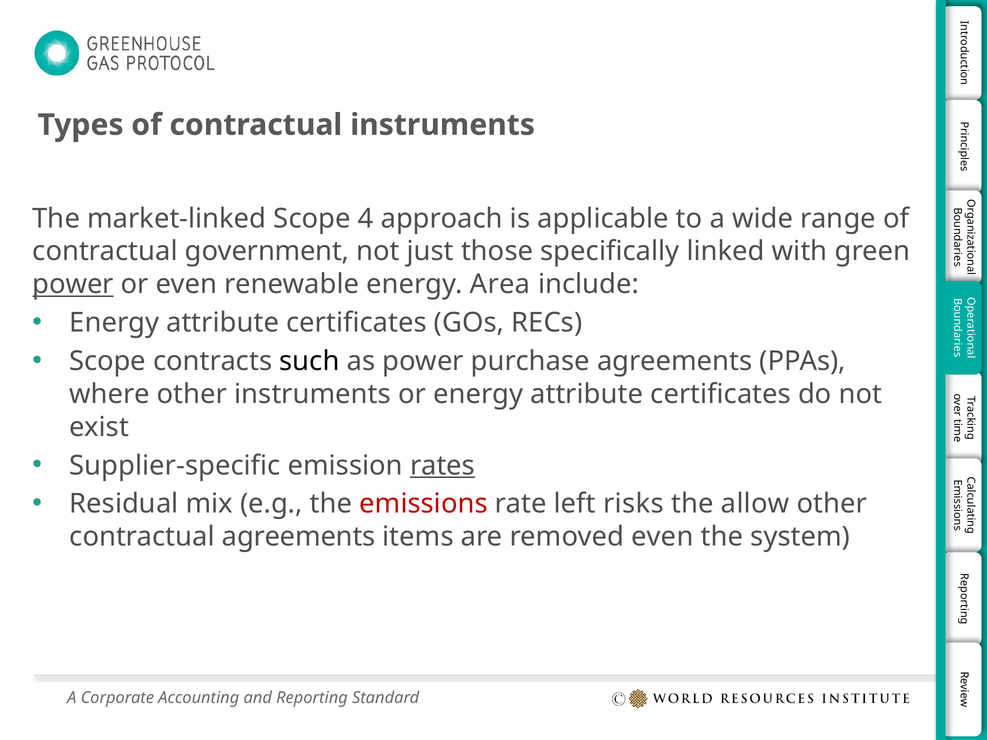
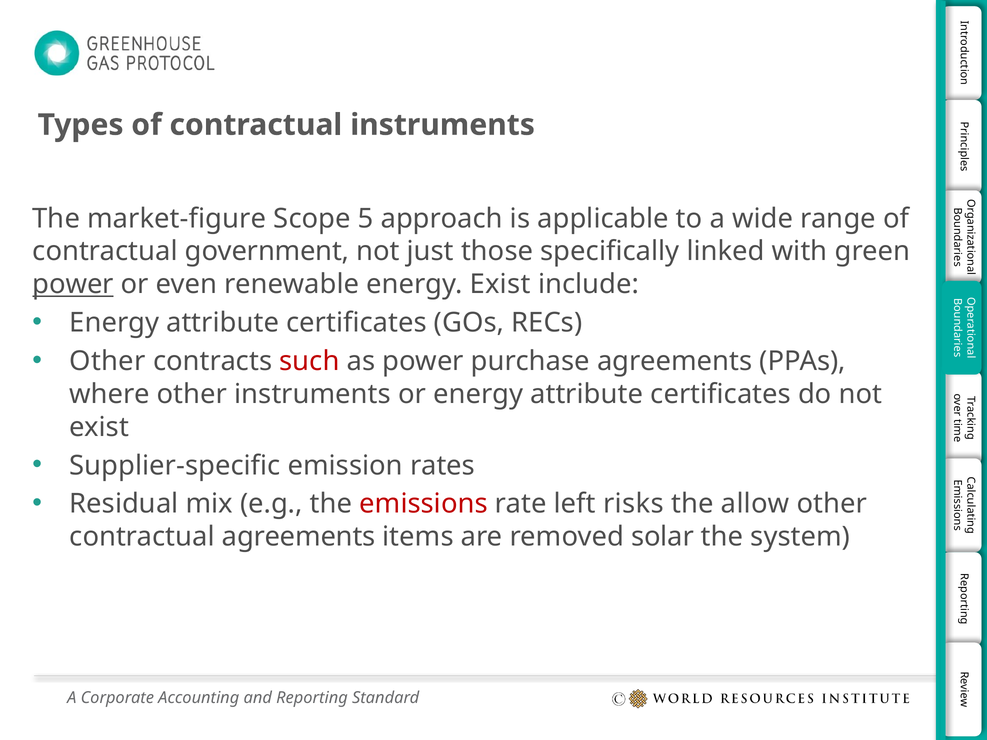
market-linked: market-linked -> market-figure (177, 219)
4: 4 -> 5 (366, 219)
energy Area: Area -> Exist (500, 284)
Scope: Scope -> Other (107, 361)
such colour: black -> red (309, 361)
rates underline: present -> none (442, 466)
removed even: even -> solar (663, 537)
